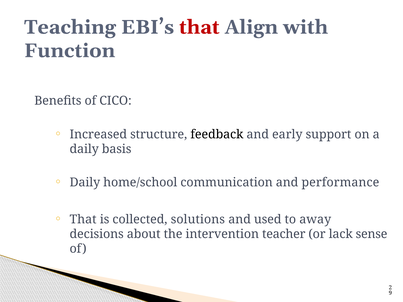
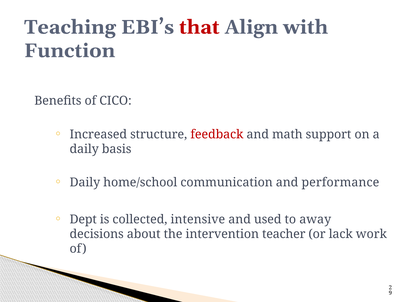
feedback colour: black -> red (217, 134)
early: early -> math (287, 134)
That: That -> Dept (83, 220)
solutions: solutions -> intensive (198, 220)
sense: sense -> work (371, 234)
